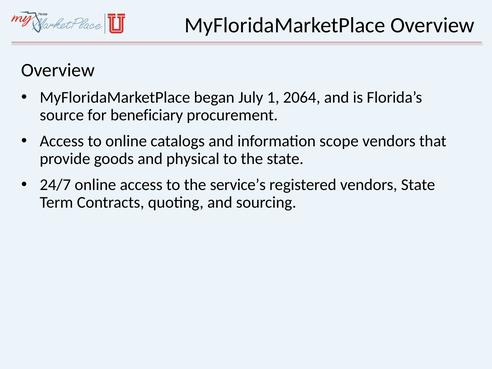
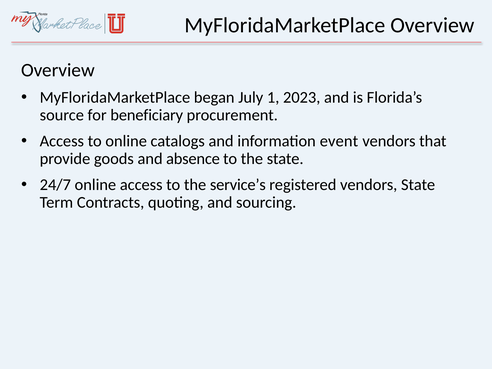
2064: 2064 -> 2023 (302, 97)
scope: scope -> event (339, 141)
physical: physical -> absence (193, 159)
